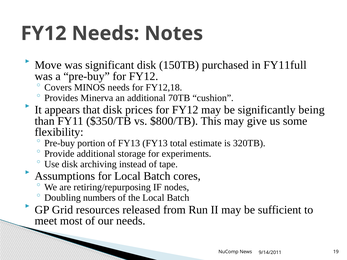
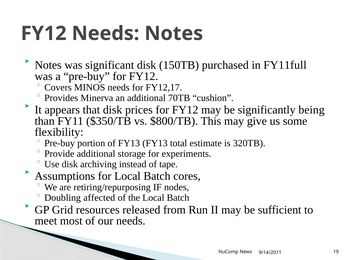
Move: Move -> Notes (48, 65)
FY12,18: FY12,18 -> FY12,17 (164, 87)
numbers: numbers -> affected (99, 198)
